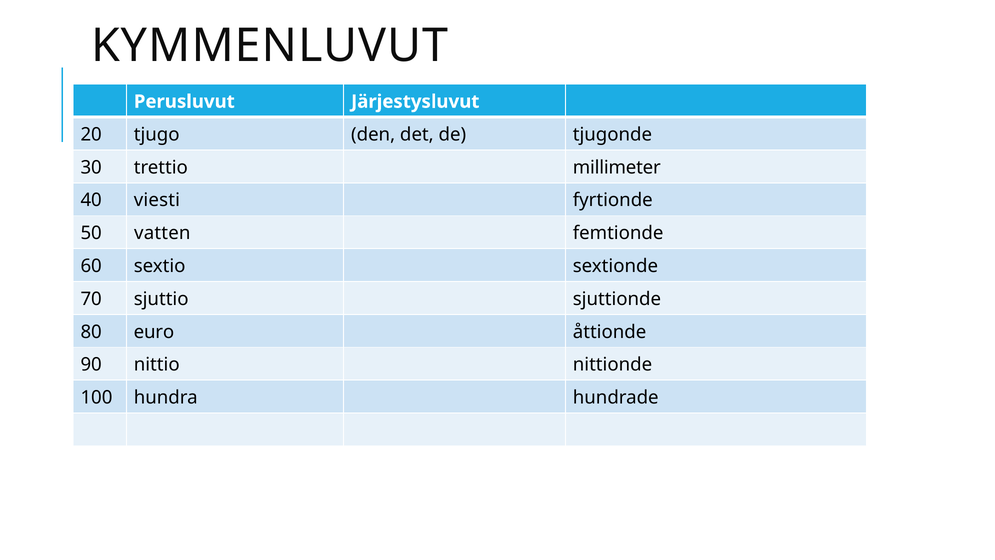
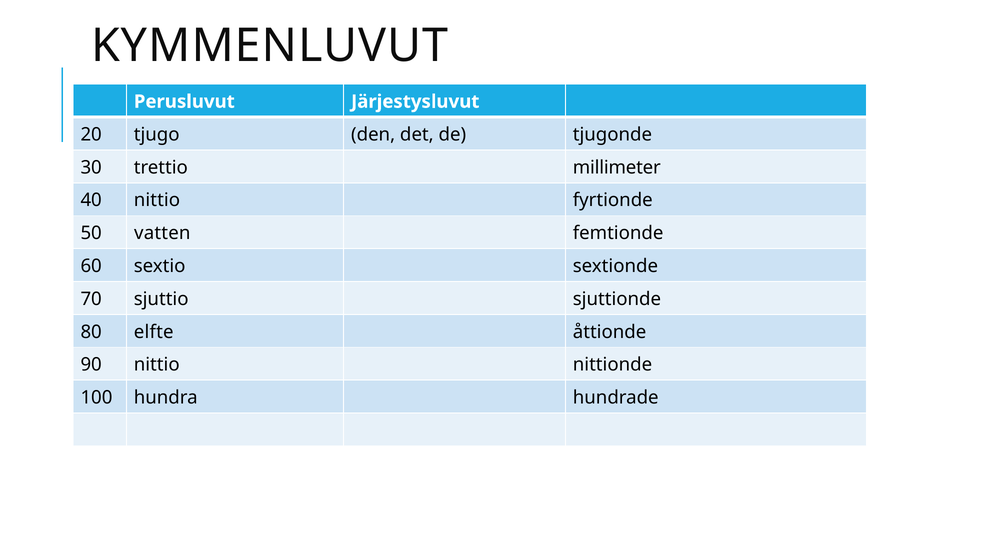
40 viesti: viesti -> nittio (157, 200)
euro: euro -> elfte (154, 332)
